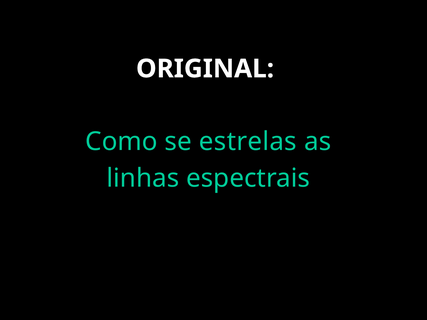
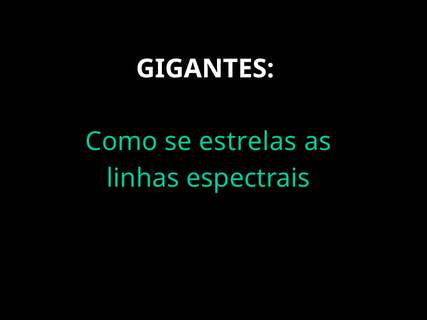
ORIGINAL: ORIGINAL -> GIGANTES (205, 69)
